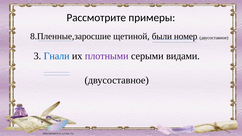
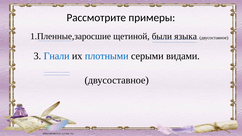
8.Пленные,заросшие: 8.Пленные,заросшие -> 1.Пленные,заросшие (71, 36)
номер: номер -> языка (186, 36)
плотными colour: purple -> blue (107, 56)
